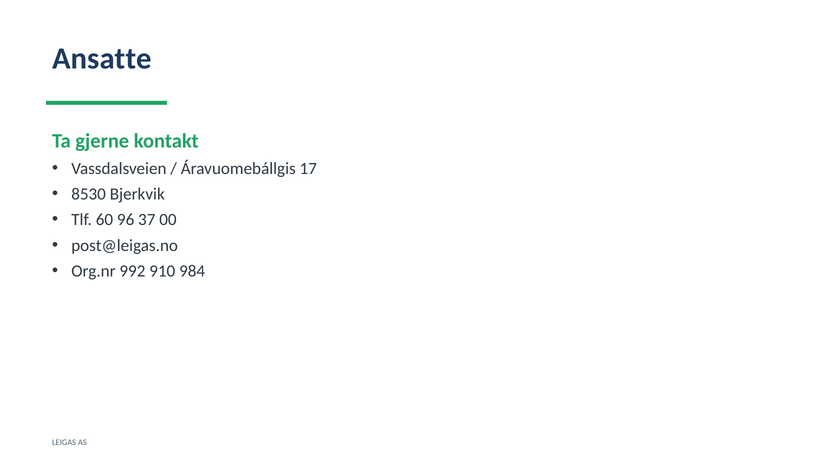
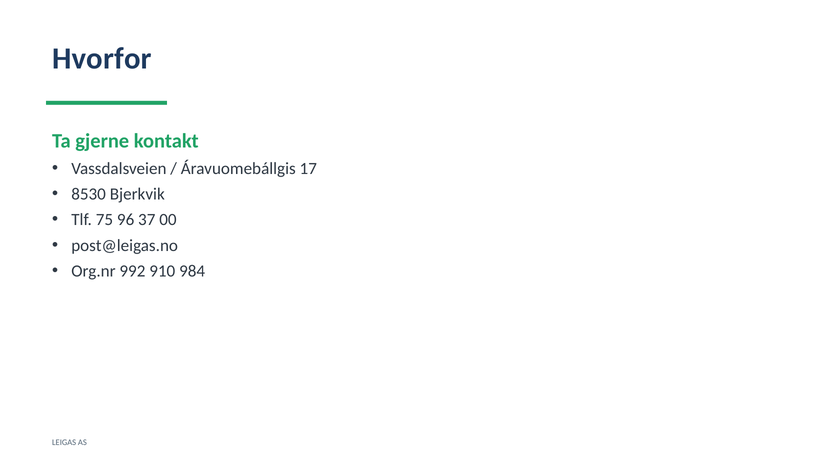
Ansatte: Ansatte -> Hvorfor (102, 58)
60: 60 -> 75 (104, 220)
